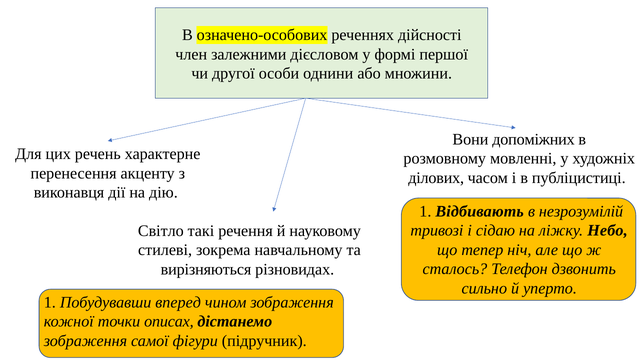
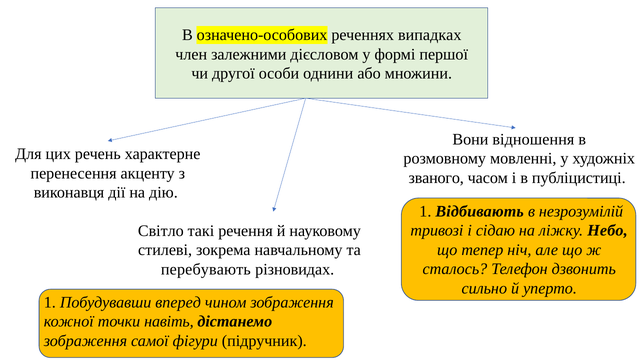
дійсності: дійсності -> випадках (430, 35)
допоміжних: допоміжних -> відношення (533, 139)
ділових: ділових -> званого (436, 178)
вирізняються: вирізняються -> перебувають (206, 269)
описах: описах -> навіть (169, 321)
